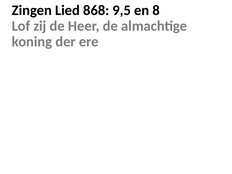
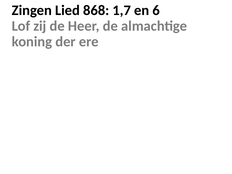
9,5: 9,5 -> 1,7 (122, 10)
8: 8 -> 6 (156, 10)
